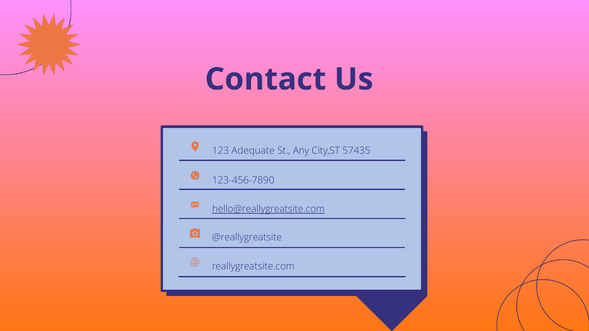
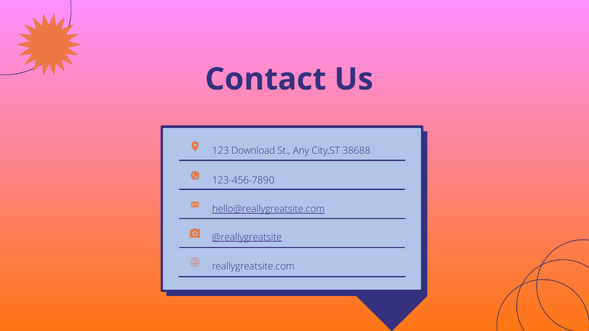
Adequate: Adequate -> Download (253, 151)
57435: 57435 -> 38688 (356, 151)
@reallygreatsite underline: none -> present (247, 237)
